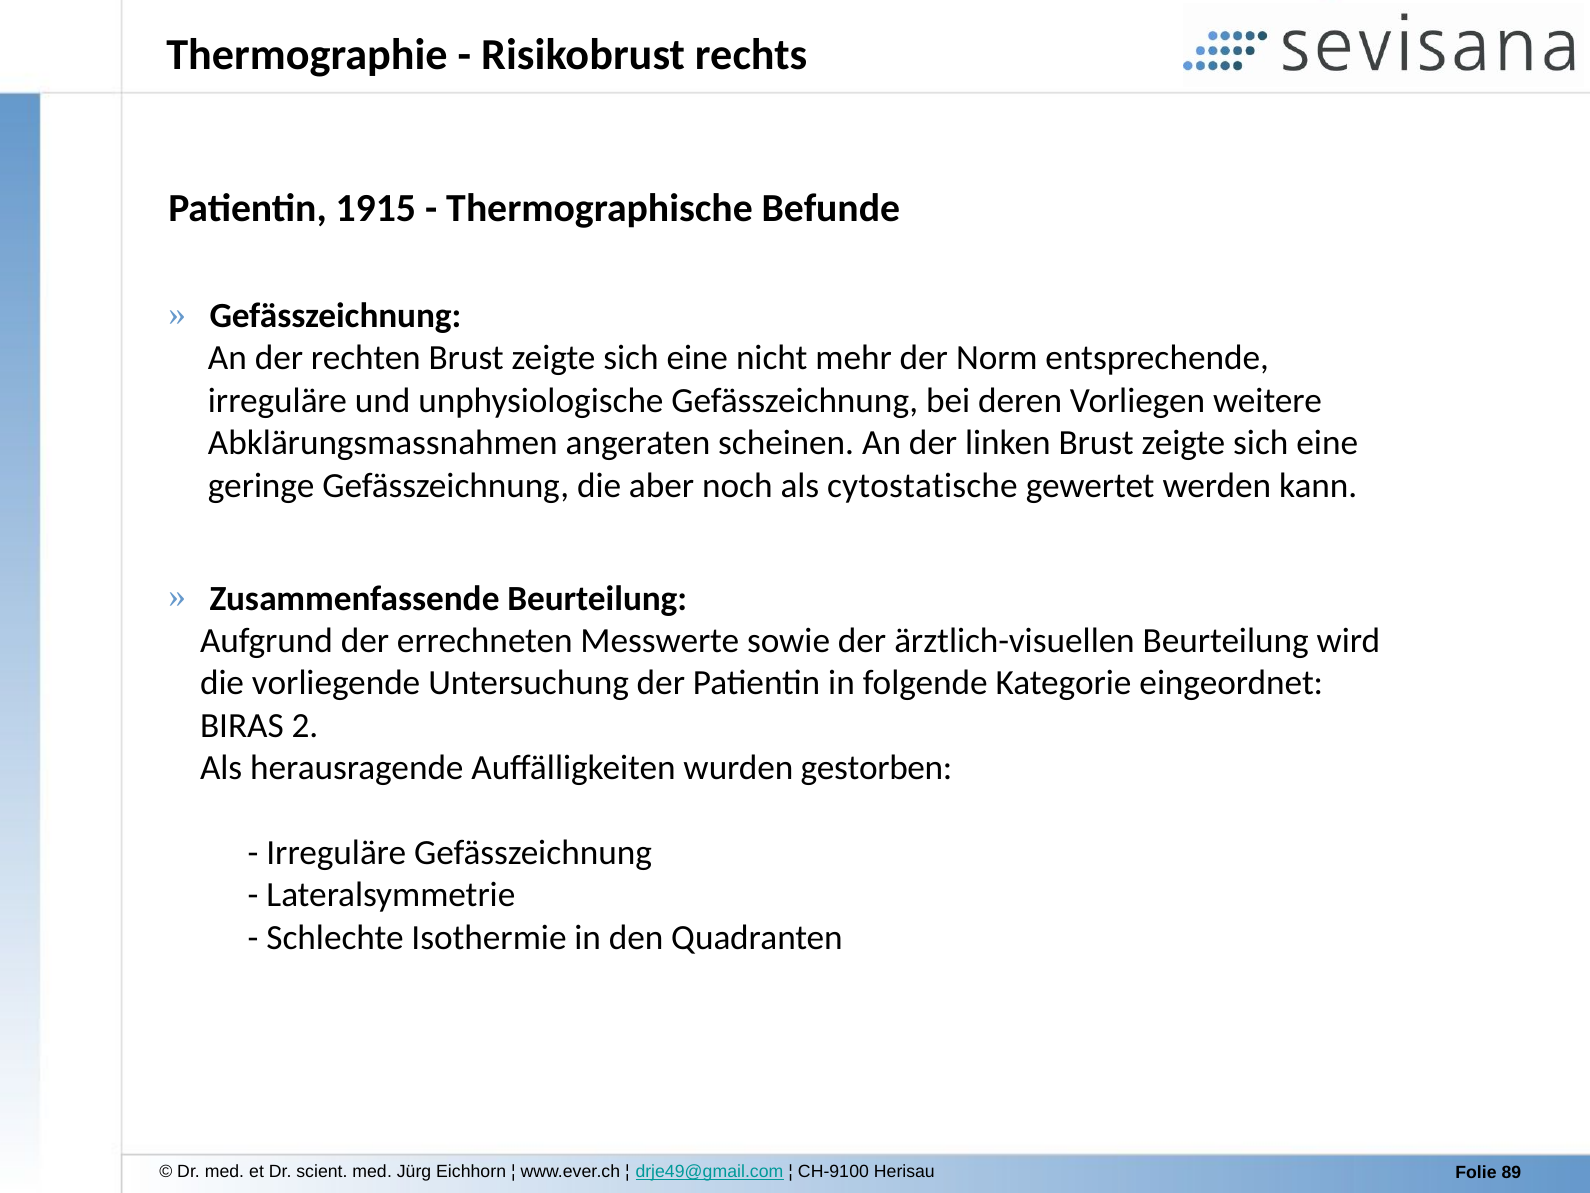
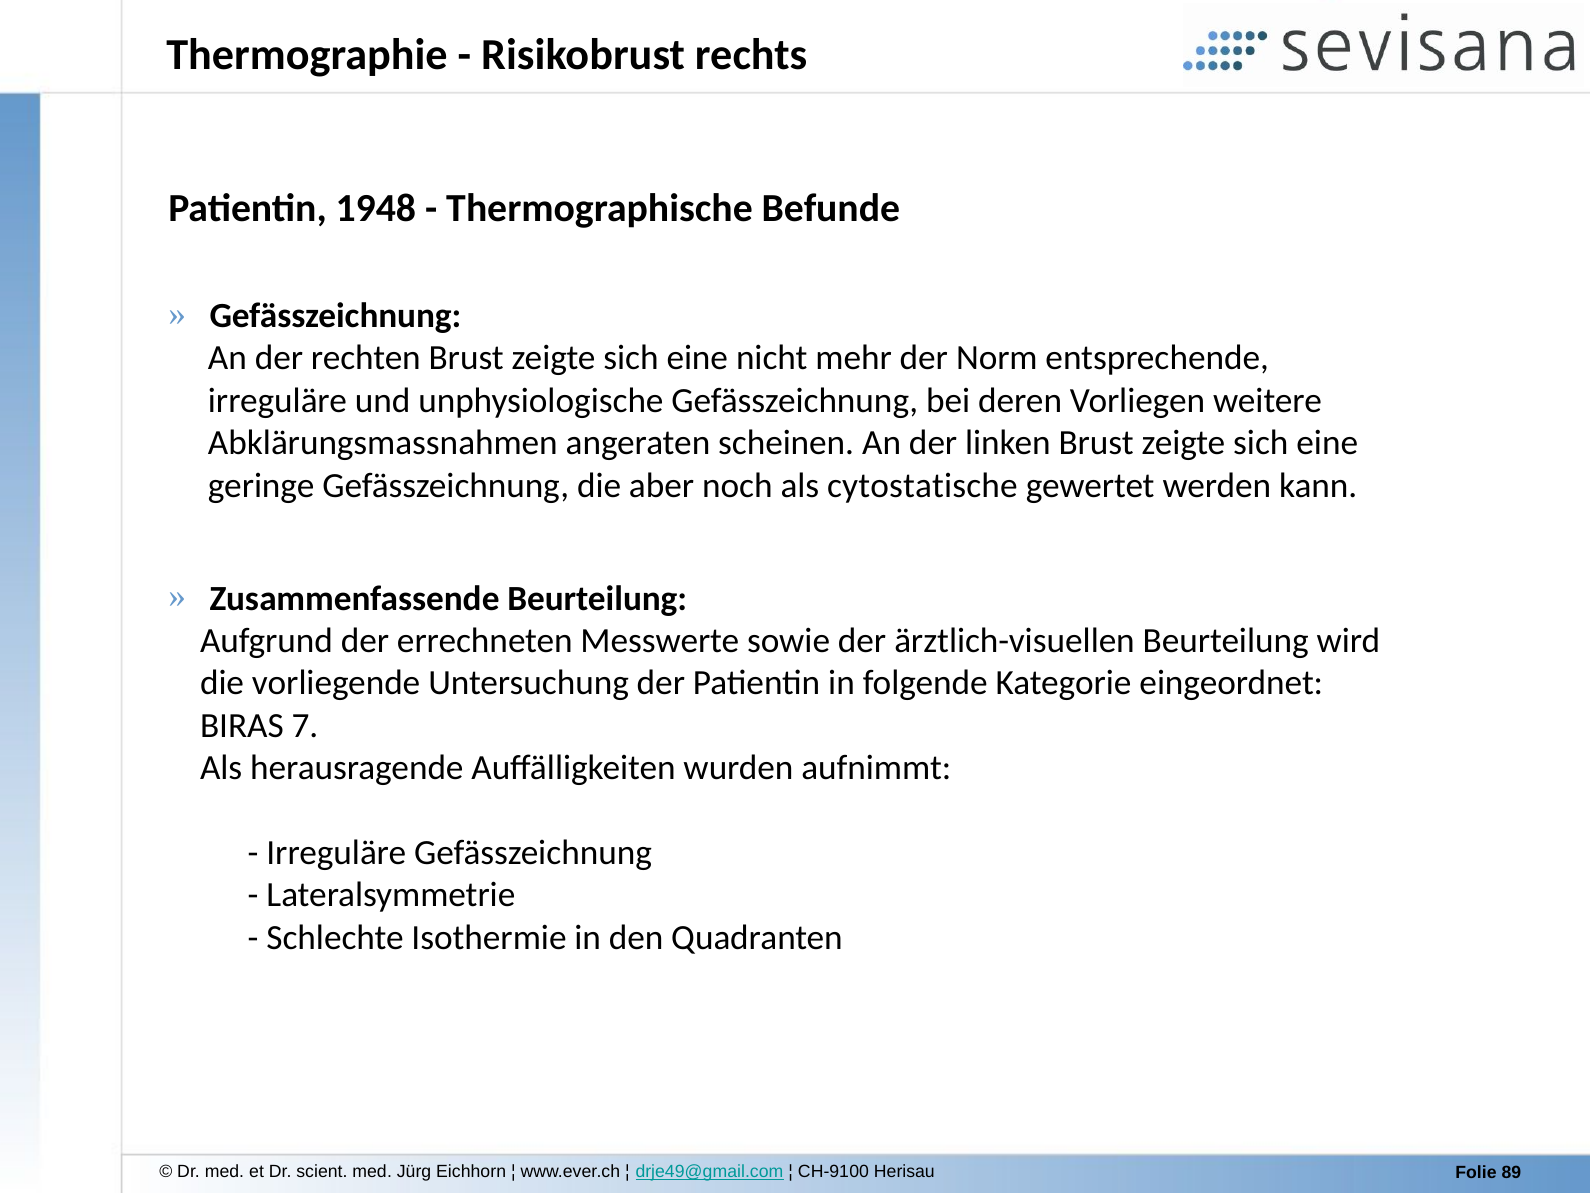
1915: 1915 -> 1948 (376, 208)
2: 2 -> 7 (305, 725)
gestorben: gestorben -> aufnimmt (876, 768)
